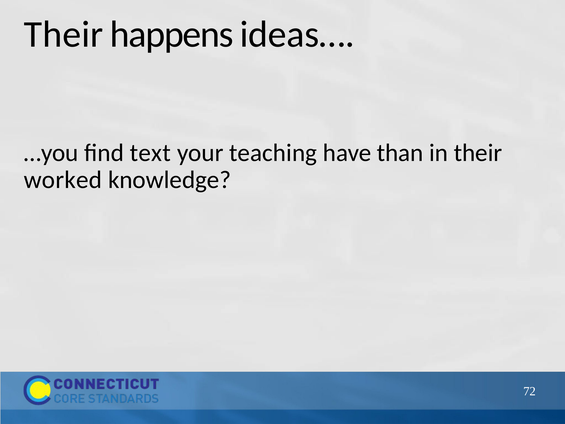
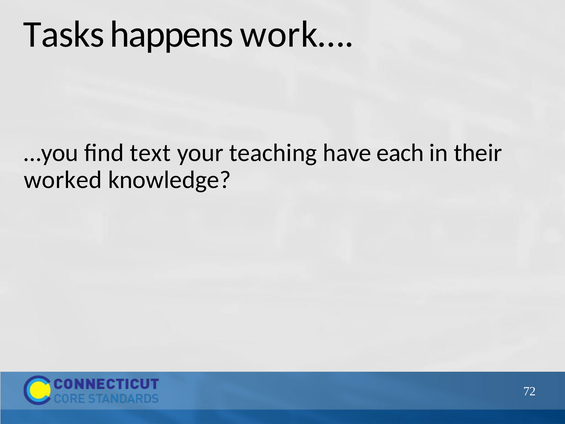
Their: Their -> Tasks (64, 34)
ideas…: ideas… -> work… (297, 34)
than: than -> each (400, 153)
